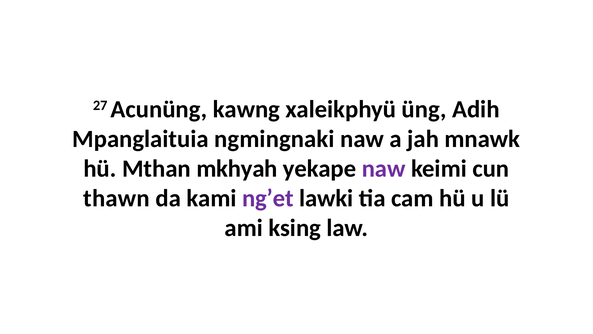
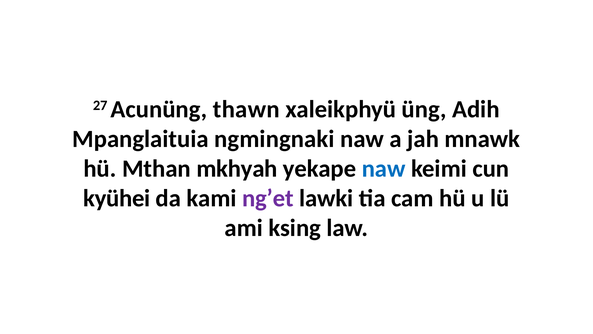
kawng: kawng -> thawn (246, 109)
naw colour: purple -> blue (384, 168)
thawn: thawn -> kyühei (117, 198)
